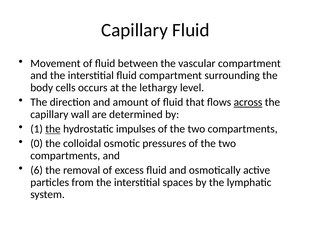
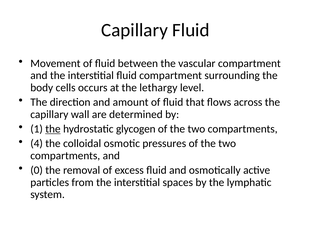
across underline: present -> none (248, 102)
impulses: impulses -> glycogen (136, 129)
0: 0 -> 4 (37, 144)
6: 6 -> 0 (37, 170)
